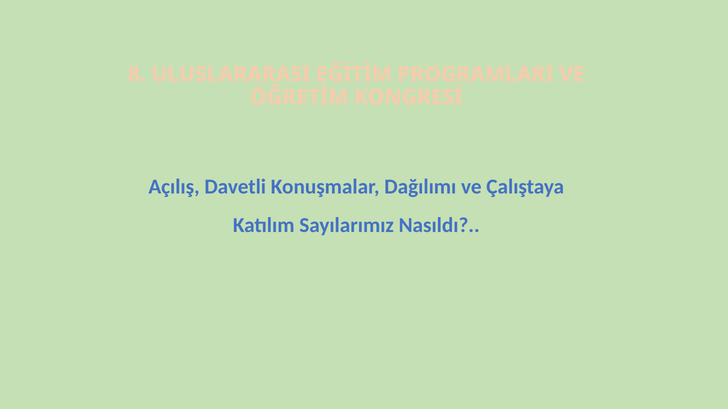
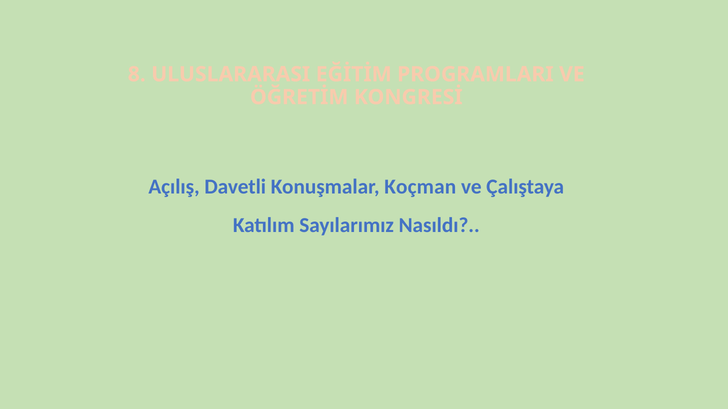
Dağılımı: Dağılımı -> Koçman (420, 187)
